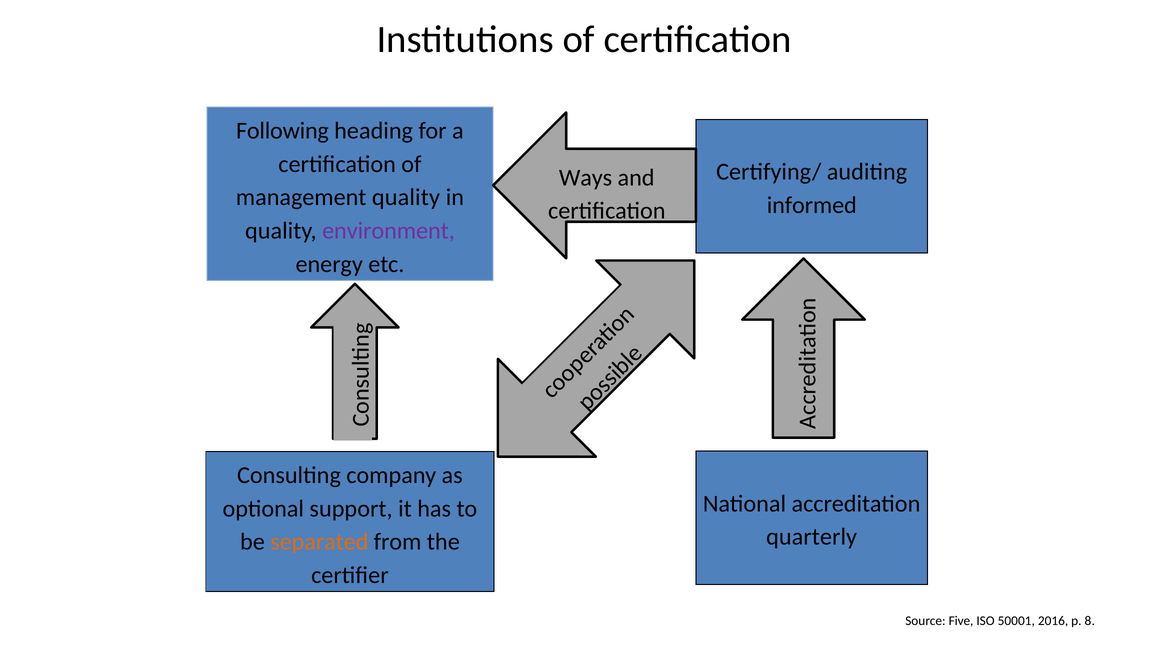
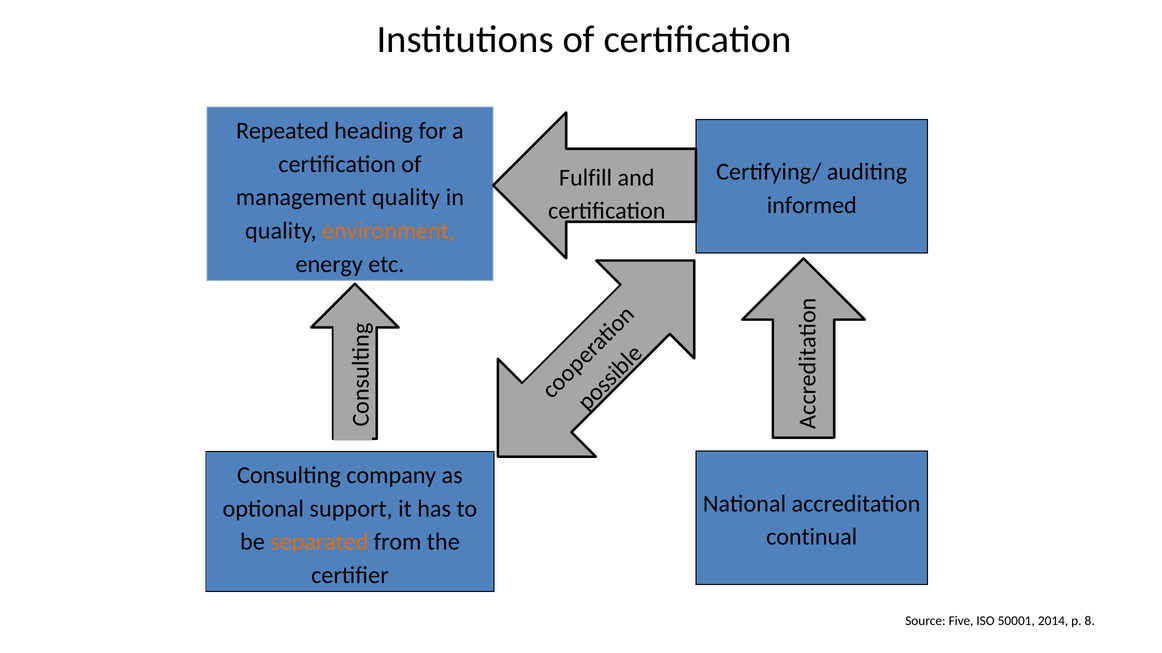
Following: Following -> Repeated (282, 131)
Ways: Ways -> Fulfill (586, 178)
environment colour: purple -> orange (388, 231)
quarterly: quarterly -> continual (812, 537)
2016: 2016 -> 2014 (1053, 621)
